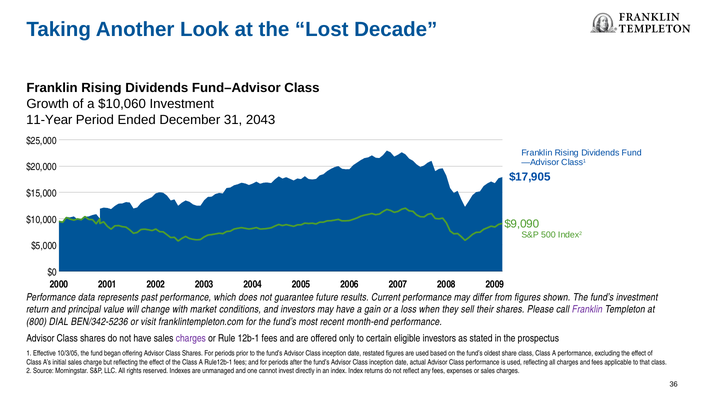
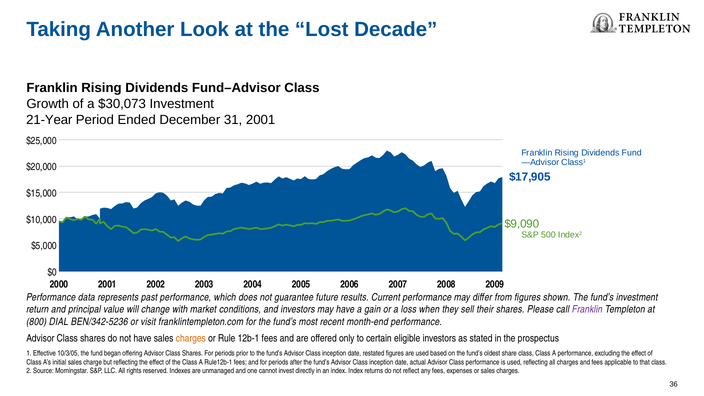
$10,060: $10,060 -> $30,073 (122, 104)
11-Year: 11-Year -> 21-Year (49, 120)
31 2043: 2043 -> 2001 (261, 120)
charges colour: purple -> orange (191, 339)
